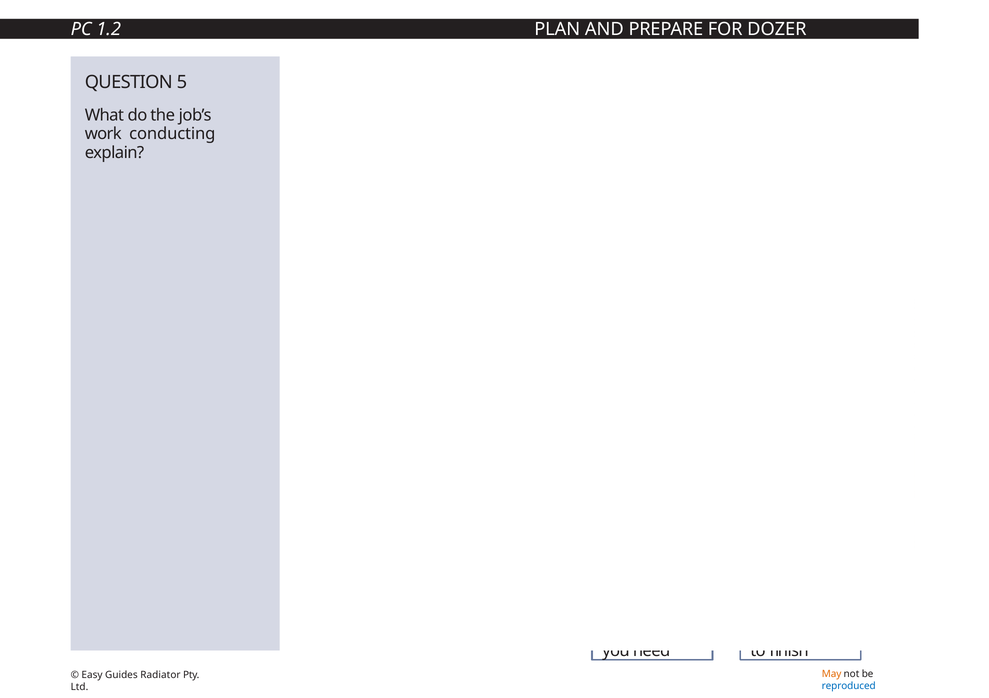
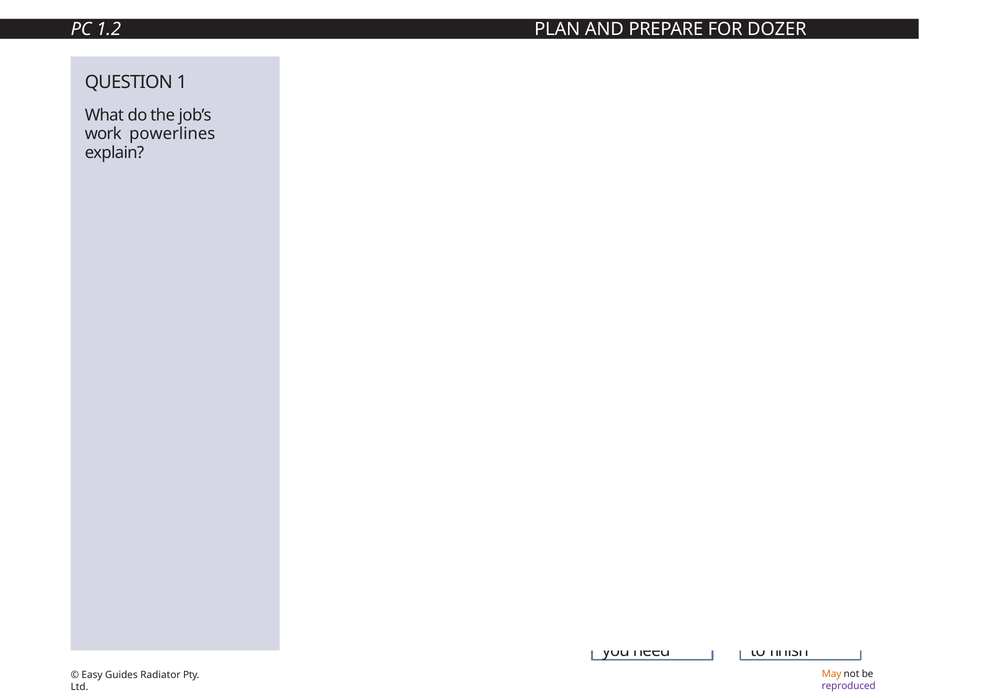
5: 5 -> 1 (182, 82)
conducting: conducting -> powerlines (172, 134)
reproduced colour: blue -> purple (849, 686)
